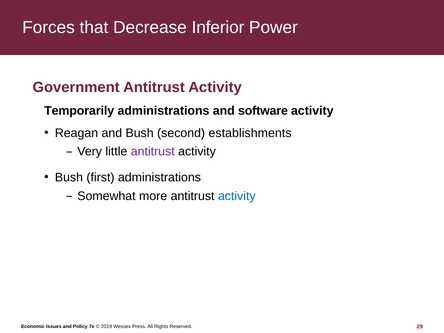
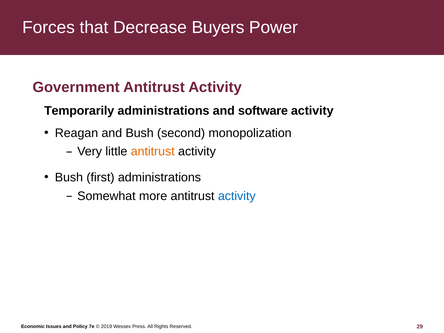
Inferior: Inferior -> Buyers (218, 27)
establishments: establishments -> monopolization (250, 133)
antitrust colour: purple -> orange (153, 152)
